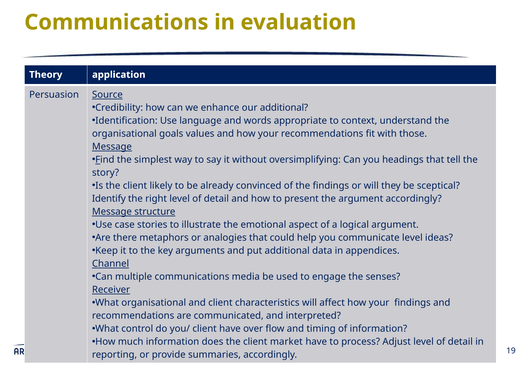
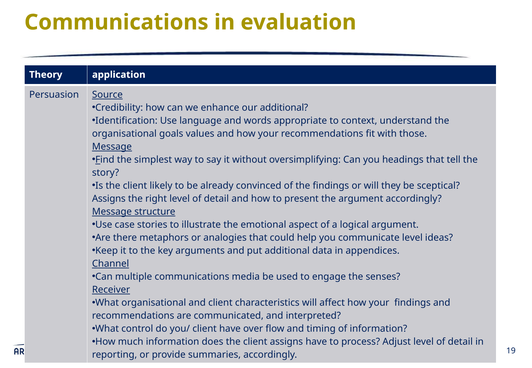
Identify: Identify -> Assigns (109, 199)
client market: market -> assigns (286, 342)
